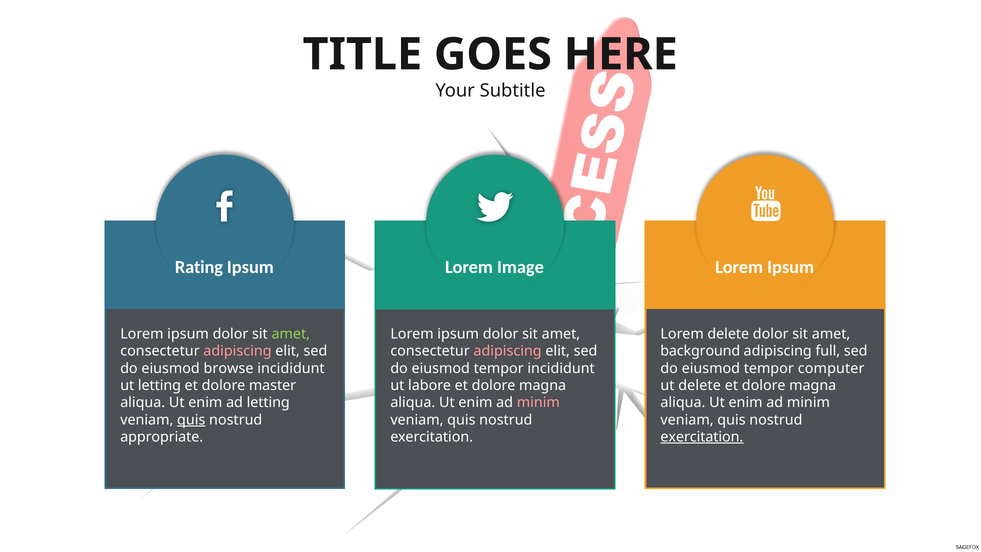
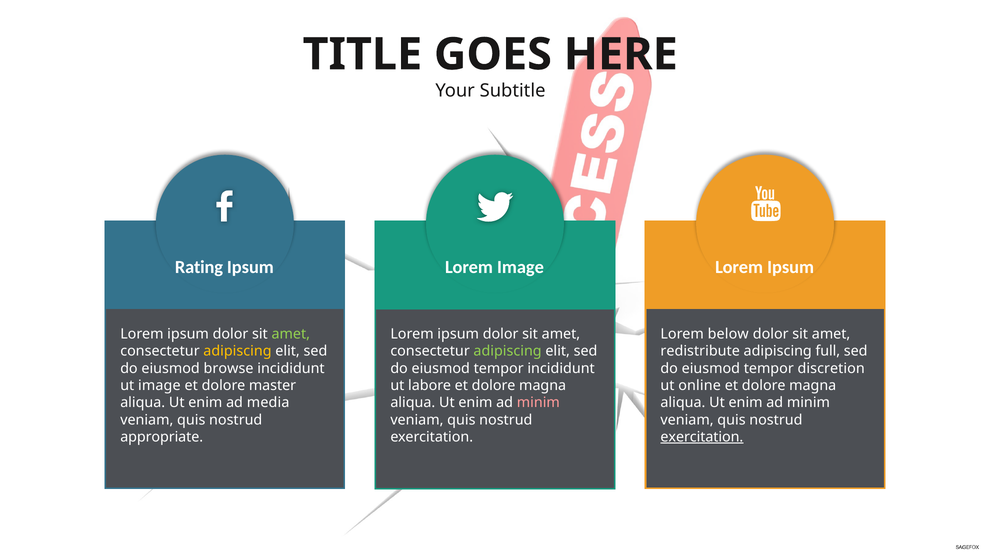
Lorem delete: delete -> below (728, 334)
adipiscing colour: pink -> yellow (237, 351)
adipiscing colour: pink -> light green (508, 351)
background: background -> redistribute (700, 351)
computer: computer -> discretion (831, 368)
ut letting: letting -> image (159, 385)
ut delete: delete -> online (700, 385)
ad letting: letting -> media (268, 403)
quis underline: present -> none (191, 420)
